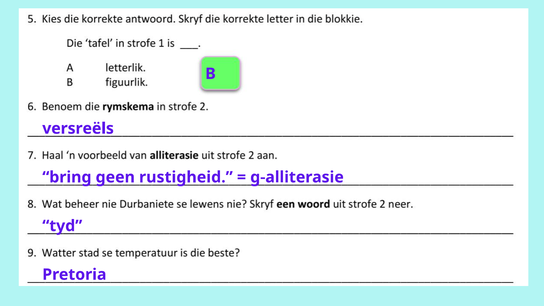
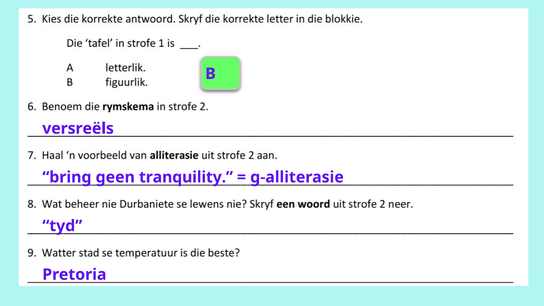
rustigheid: rustigheid -> tranquility (186, 177)
